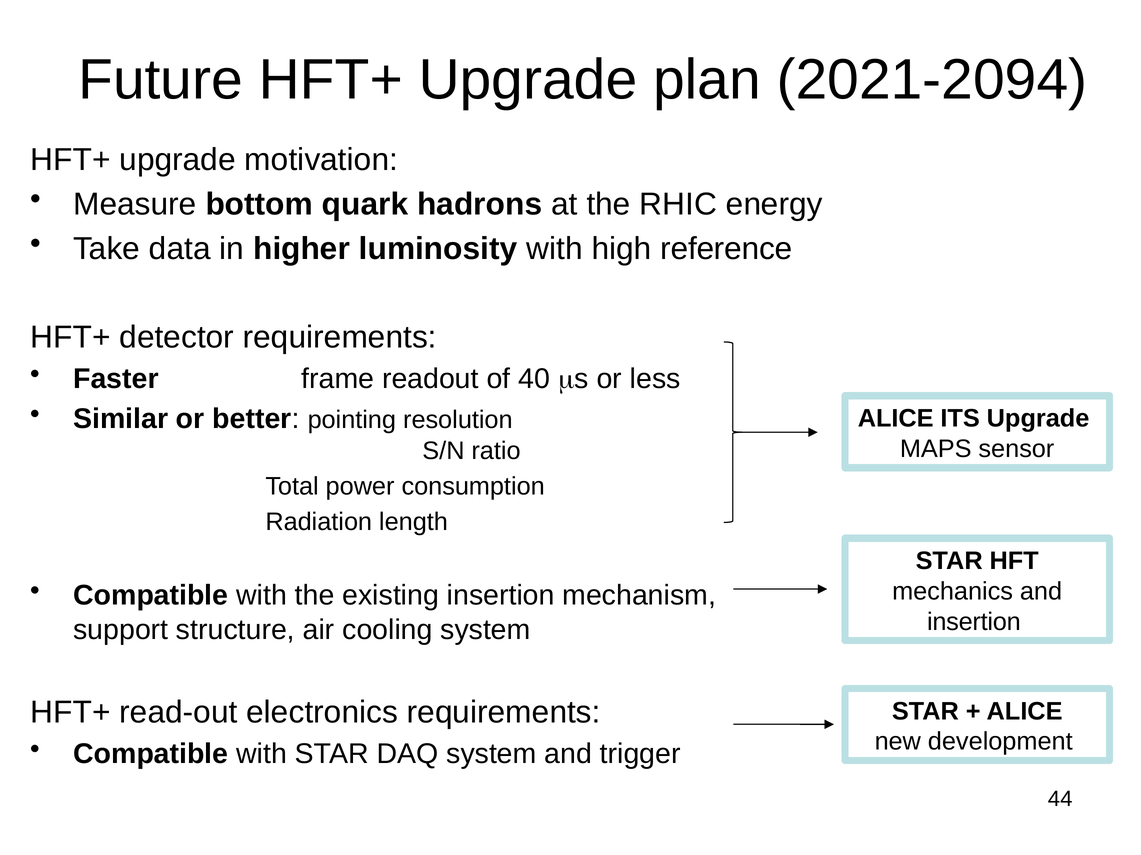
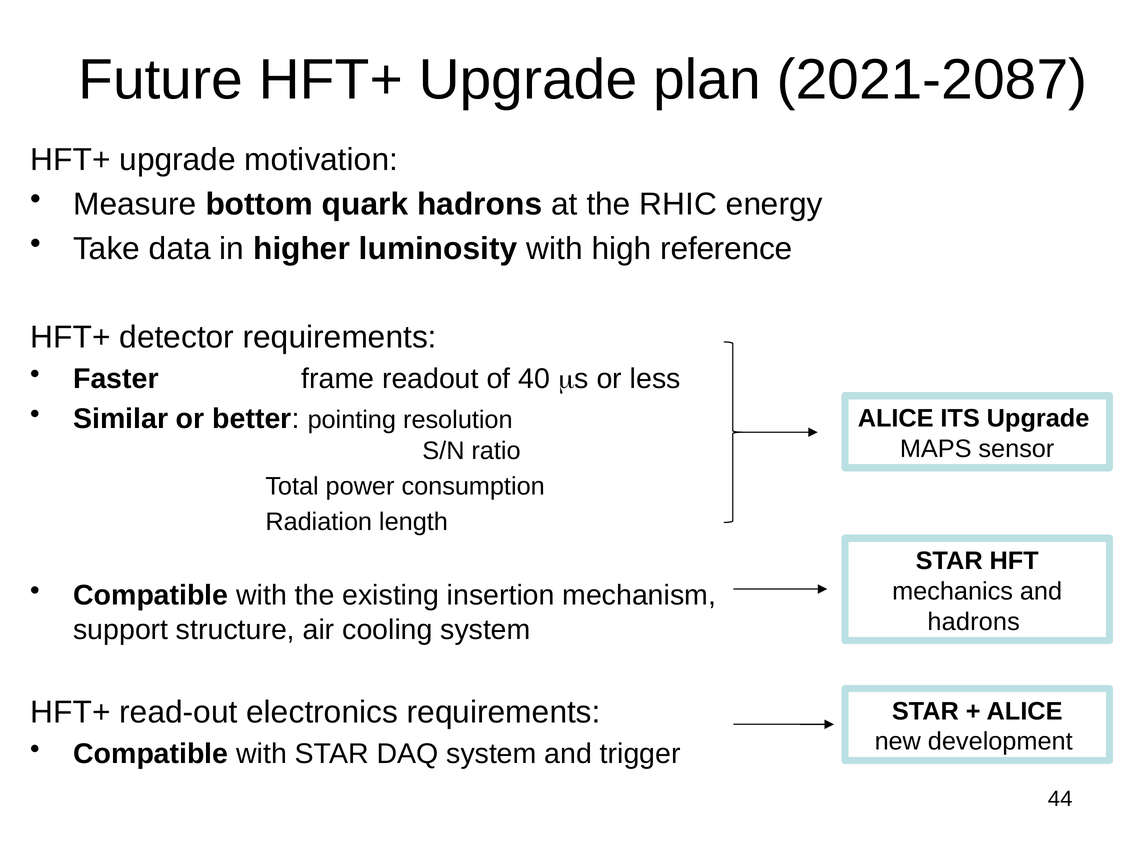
2021-2094: 2021-2094 -> 2021-2087 (932, 80)
insertion: insertion -> hadrons (974, 622)
